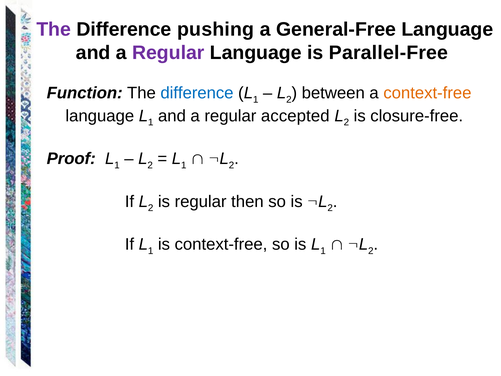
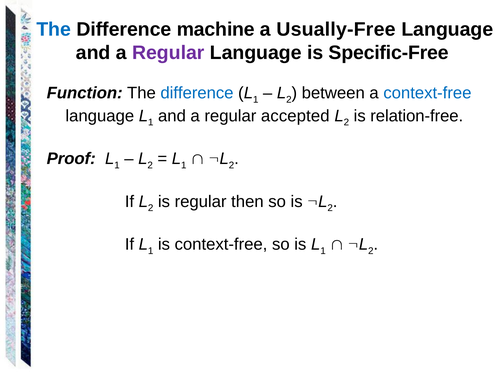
The colour: purple -> blue (54, 29)
pushing: pushing -> machine (216, 29)
General-Free: General-Free -> Usually-Free (336, 29)
Parallel-Free: Parallel-Free -> Specific-Free (389, 53)
context-free colour: orange -> blue (427, 93)
closure-free: closure-free -> relation-free (417, 116)
